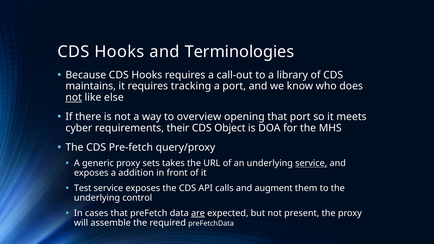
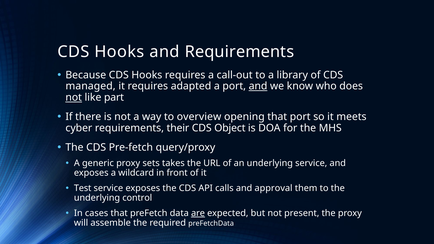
and Terminologies: Terminologies -> Requirements (239, 52)
maintains: maintains -> managed (91, 86)
tracking: tracking -> adapted (191, 86)
and underline: none -> present (258, 86)
else: else -> part (114, 97)
service underline: present -> none (311, 163)
addition: addition -> wildcard (136, 173)
augment: augment -> approval (274, 188)
